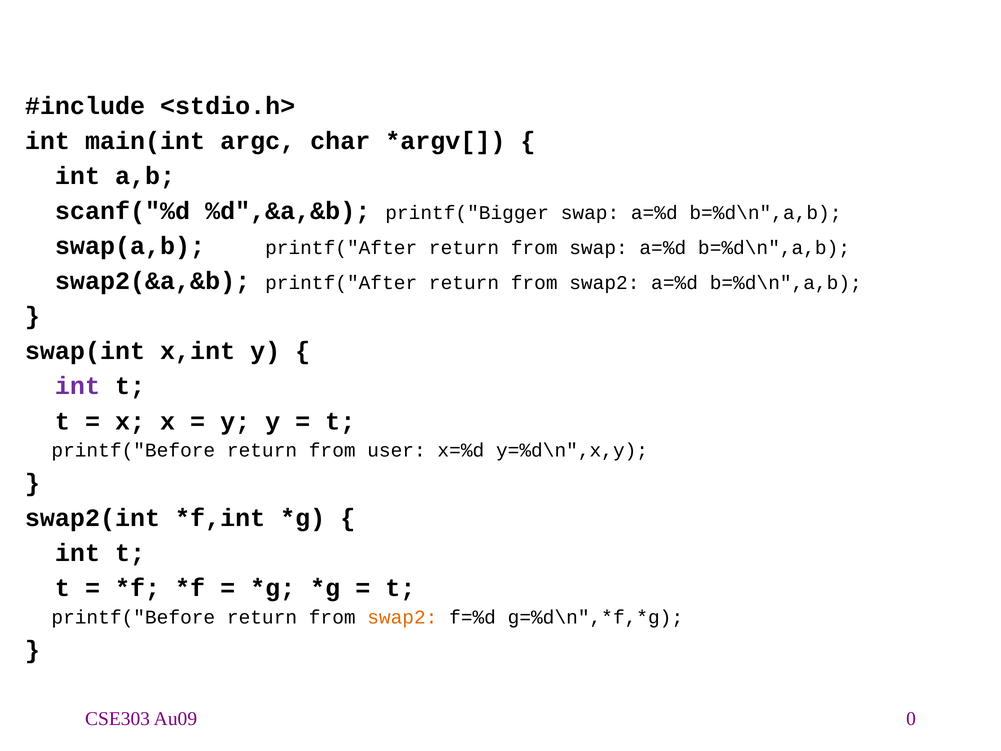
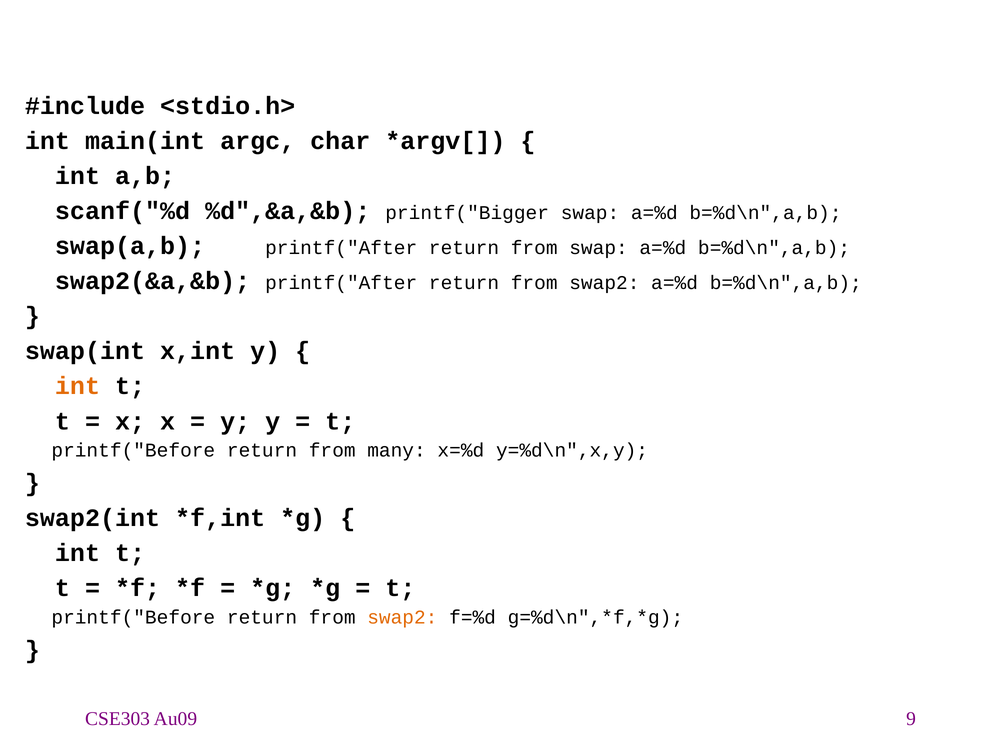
int colour: purple -> orange (77, 386)
user: user -> many (397, 450)
0: 0 -> 9 (911, 719)
